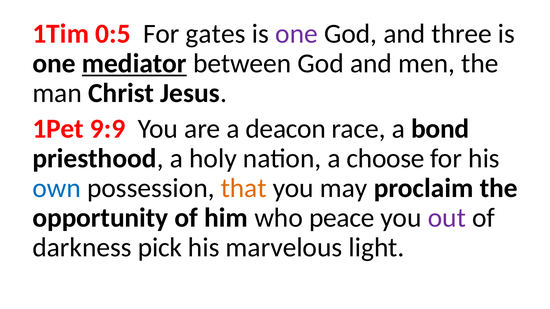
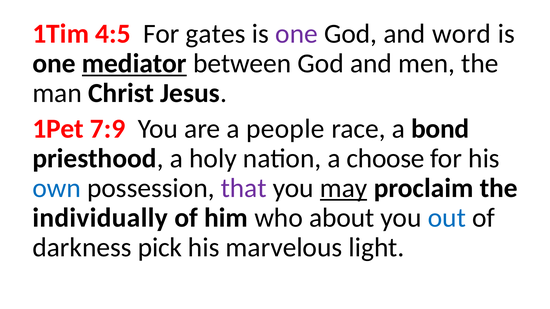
0:5: 0:5 -> 4:5 (113, 34)
three: three -> word (462, 34)
9:9: 9:9 -> 7:9 (108, 129)
deacon: deacon -> people (285, 129)
that colour: orange -> purple (244, 188)
may underline: none -> present (344, 188)
opportunity: opportunity -> individually (100, 218)
peace: peace -> about (342, 218)
out colour: purple -> blue (447, 218)
